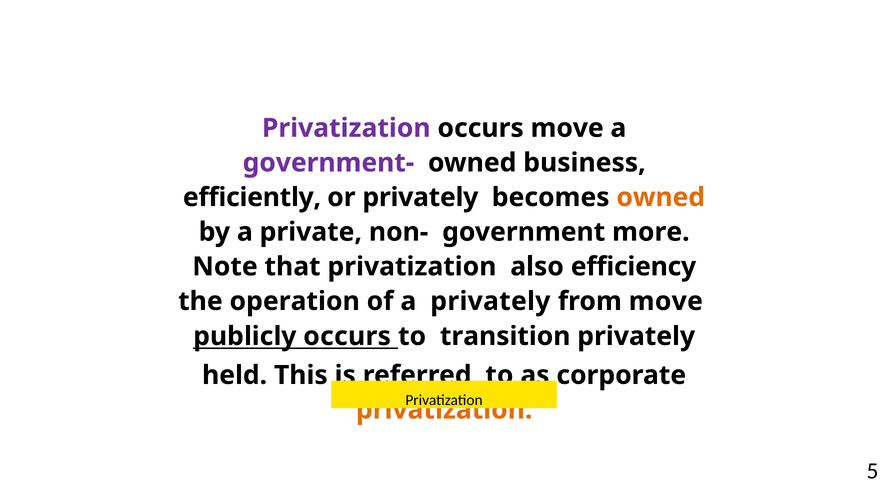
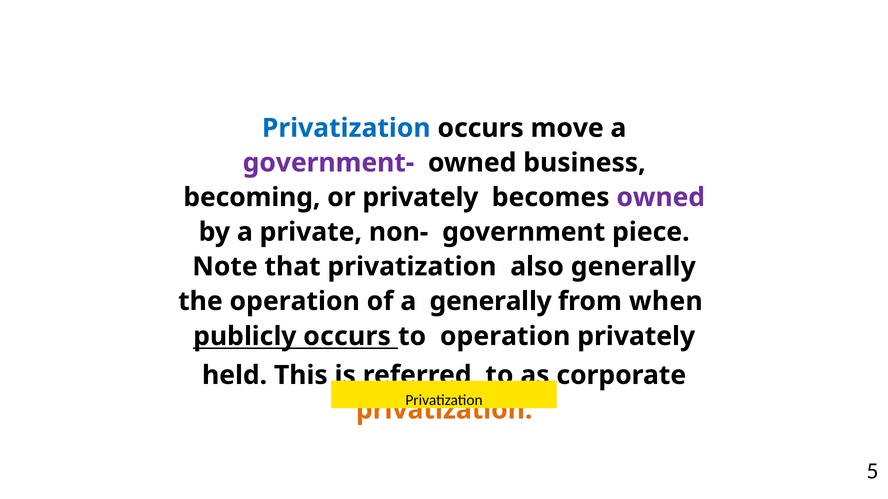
Privatization colour: purple -> blue (346, 128)
efficiently: efficiently -> becoming (252, 198)
owned colour: orange -> purple (661, 198)
more: more -> piece (651, 232)
also efficiency: efficiency -> generally (633, 267)
a privately: privately -> generally (491, 302)
from move: move -> when (666, 302)
to transition: transition -> operation (505, 337)
